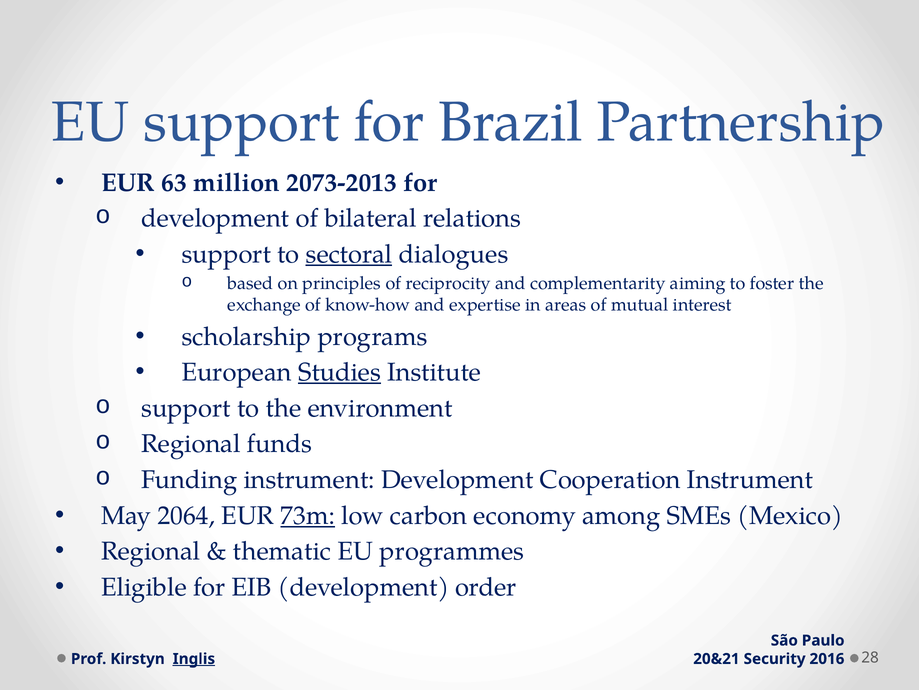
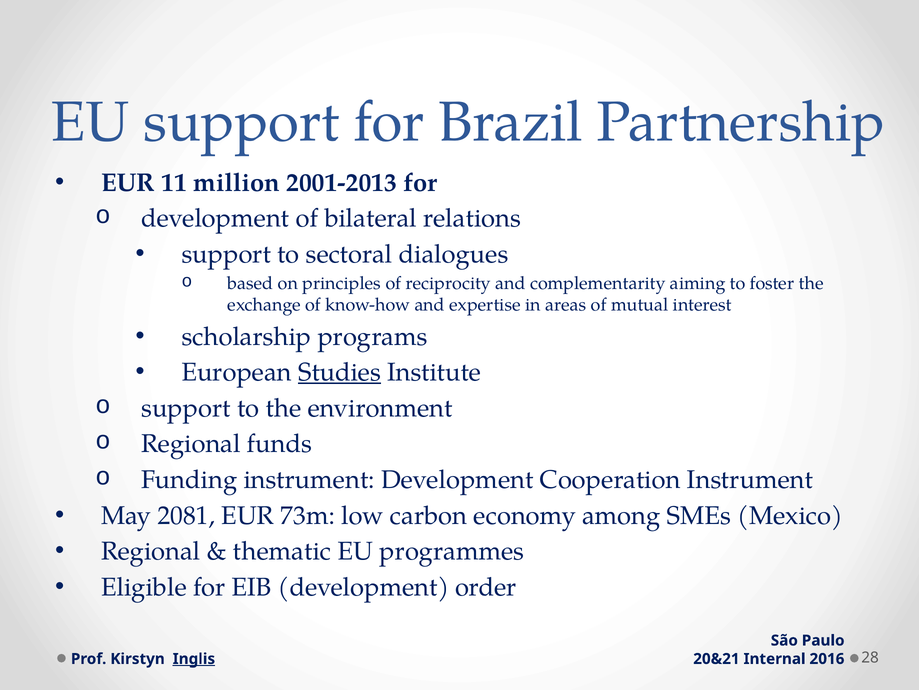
63: 63 -> 11 (174, 183)
2073-2013: 2073-2013 -> 2001-2013 (342, 183)
sectoral underline: present -> none (349, 254)
2064: 2064 -> 2081 (186, 515)
73m underline: present -> none (308, 515)
Security: Security -> Internal (775, 658)
